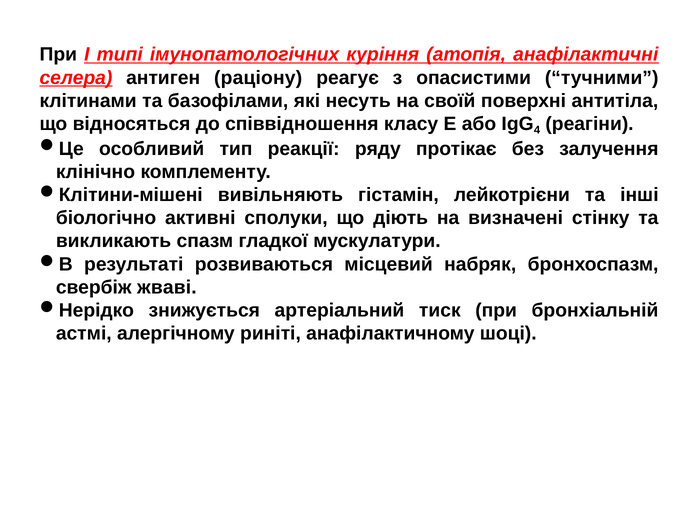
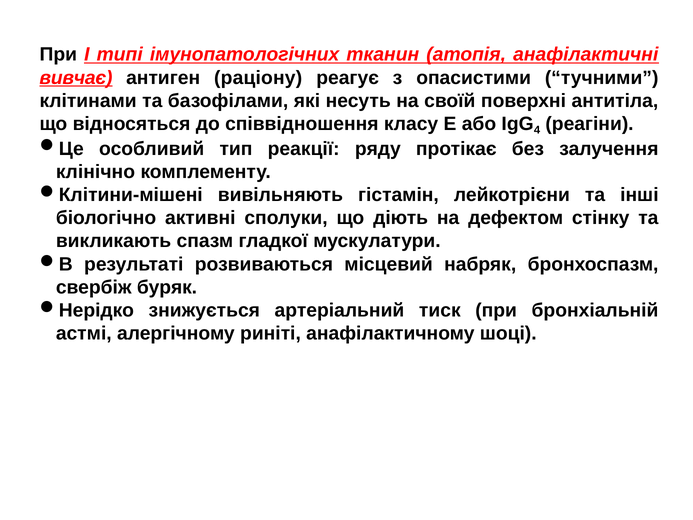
куріння: куріння -> тканин (383, 55)
селера: селера -> вивчає (76, 78)
визначені: визначені -> дефектом (516, 218)
жвавi: жвавi -> буряк (167, 287)
